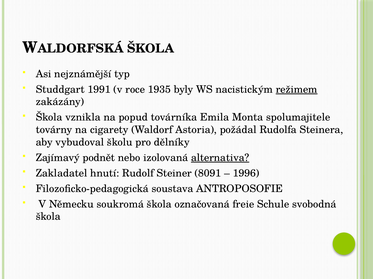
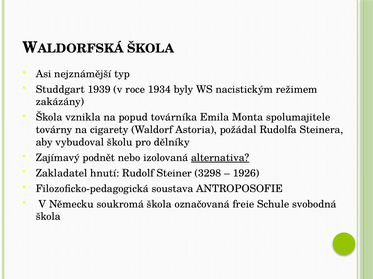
1991: 1991 -> 1939 (99, 90)
1935: 1935 -> 1934 (159, 90)
režimem underline: present -> none (297, 90)
8091: 8091 -> 3298 (208, 174)
1996: 1996 -> 1926 (246, 174)
